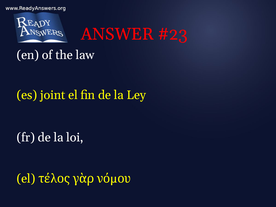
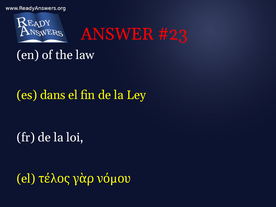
joint: joint -> dans (53, 95)
